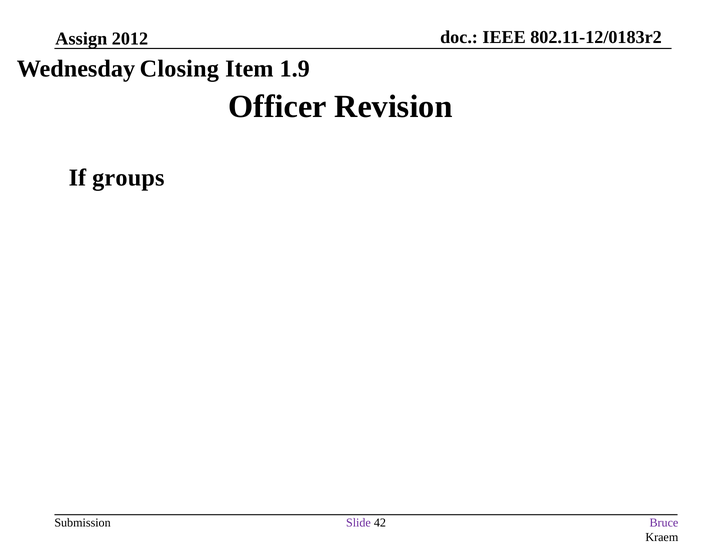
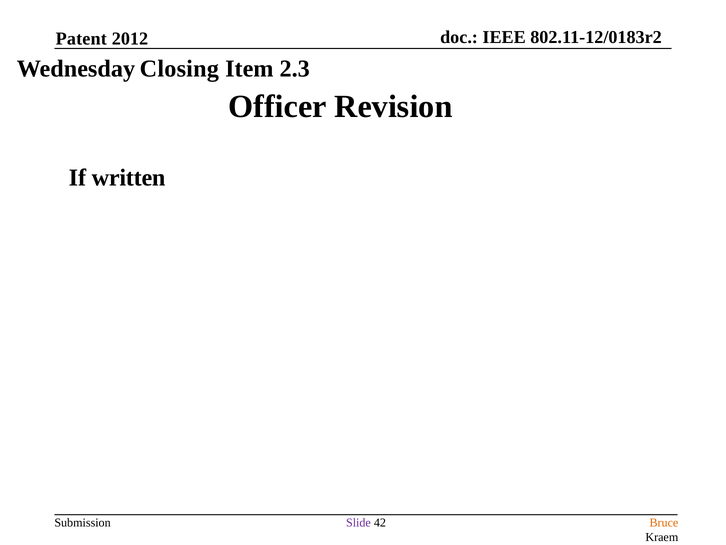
Assign: Assign -> Patent (81, 39)
1.9: 1.9 -> 2.3 (295, 69)
groups: groups -> written (129, 178)
Bruce colour: purple -> orange (664, 522)
